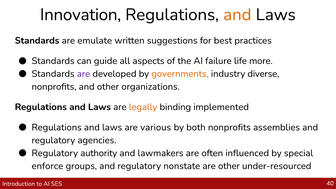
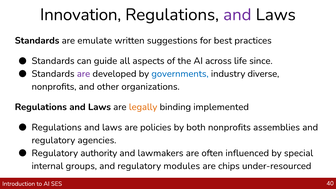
and colour: orange -> purple (237, 15)
failure: failure -> across (218, 61)
more: more -> since (261, 61)
governments colour: orange -> blue (180, 74)
various: various -> policies (156, 127)
enforce: enforce -> internal (47, 166)
nonstate: nonstate -> modules (182, 166)
are other: other -> chips (229, 166)
